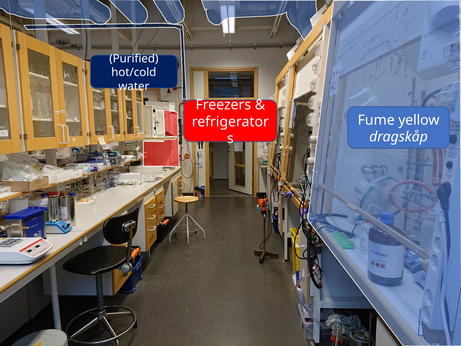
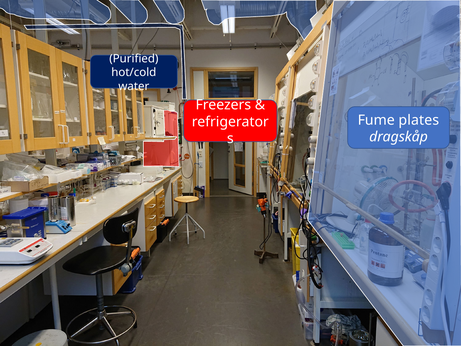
yellow: yellow -> plates (419, 120)
